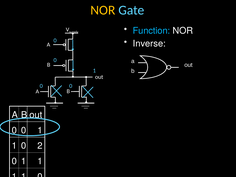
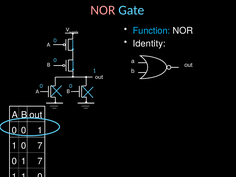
NOR colour: yellow -> pink (103, 10)
Inverse: Inverse -> Identity (149, 44)
0 2: 2 -> 7 (40, 146)
1: 1 -> 7 (40, 161)
